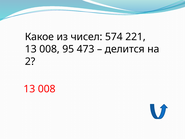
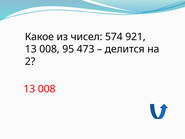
221: 221 -> 921 (136, 37)
